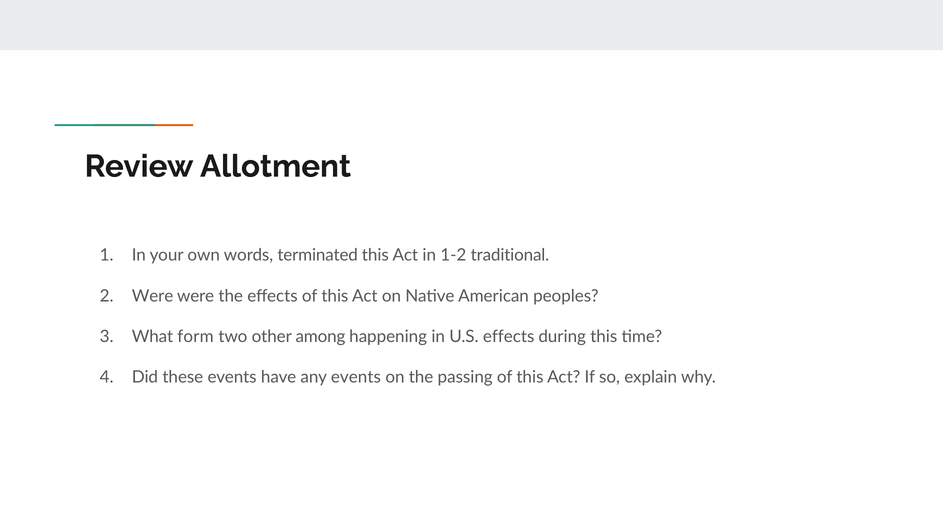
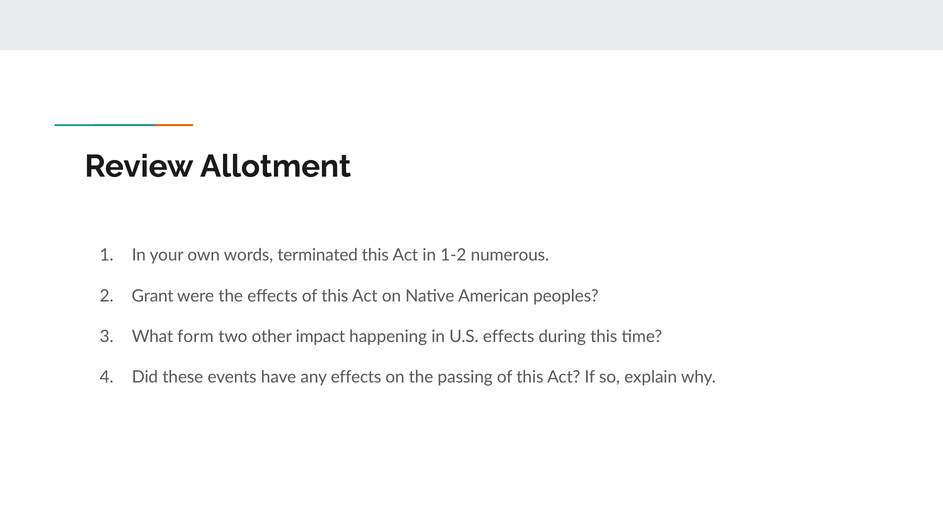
traditional: traditional -> numerous (510, 256)
Were: Were -> Grant (153, 296)
among: among -> impact (320, 337)
any events: events -> effects (356, 378)
